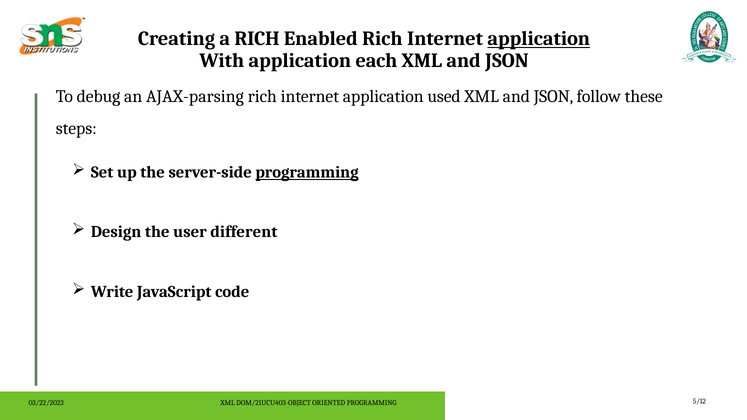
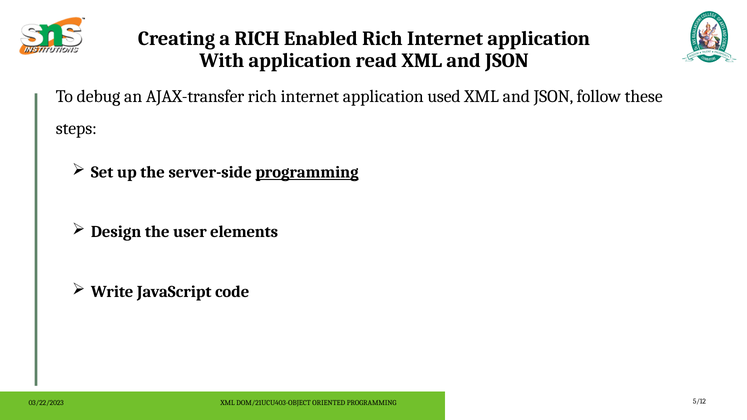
application underline: present -> none (539, 39)
each: each -> read (376, 61)
AJAX-parsing: AJAX-parsing -> AJAX-transfer (195, 97)
different: different -> elements (244, 232)
